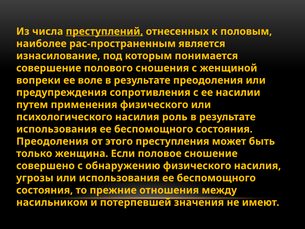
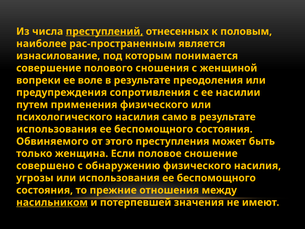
роль: роль -> само (175, 117)
Преодоления: Преодоления -> Обвиняемого (52, 141)
насильником underline: none -> present (52, 202)
